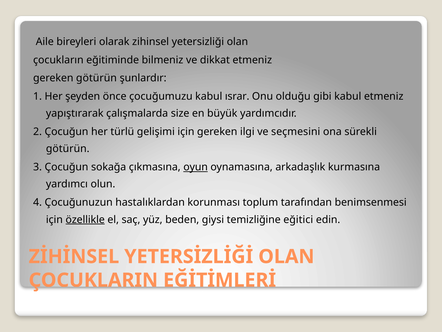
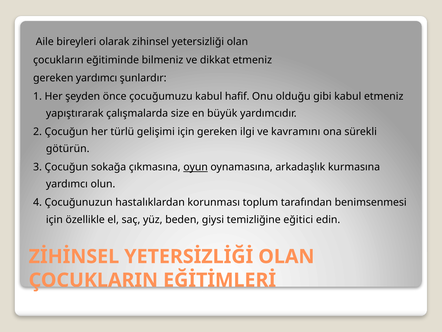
gereken götürün: götürün -> yardımcı (97, 78)
ısrar: ısrar -> hafif (237, 96)
seçmesini: seçmesini -> kavramını (296, 132)
özellikle underline: present -> none (85, 219)
